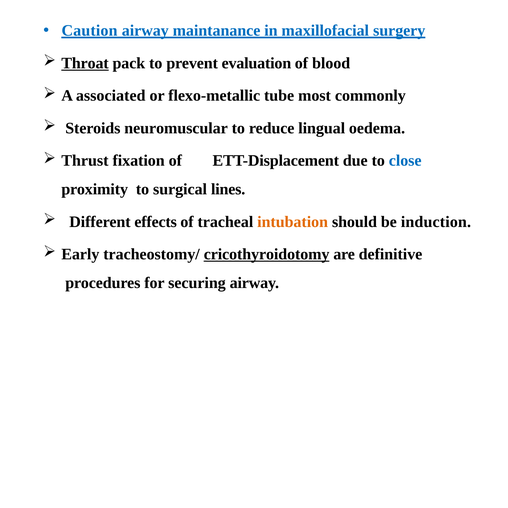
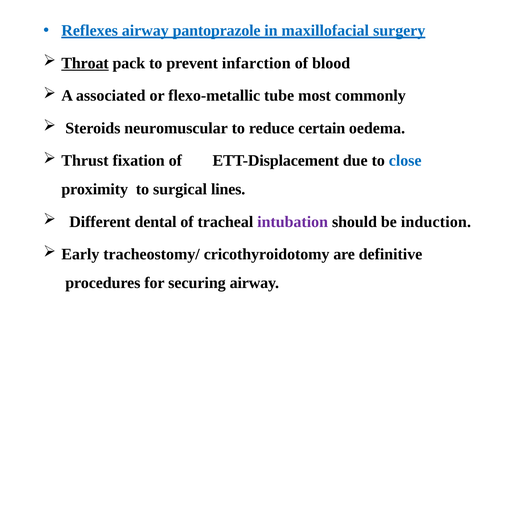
Caution: Caution -> Reflexes (90, 31)
maintanance: maintanance -> pantoprazole (217, 31)
evaluation: evaluation -> infarction (256, 63)
lingual: lingual -> certain (322, 128)
effects: effects -> dental (156, 222)
intubation colour: orange -> purple (293, 222)
cricothyroidotomy underline: present -> none (267, 254)
